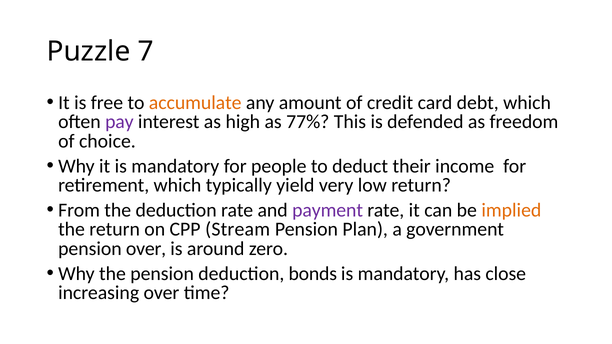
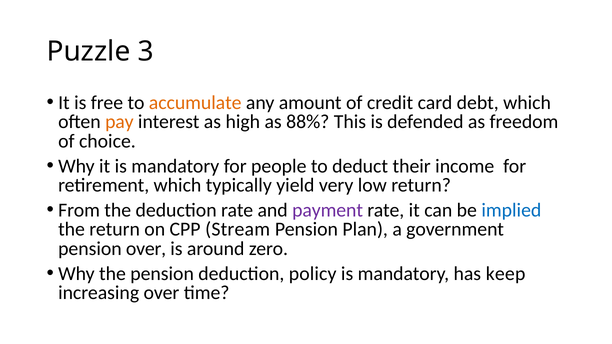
7: 7 -> 3 (146, 51)
pay colour: purple -> orange (119, 122)
77%: 77% -> 88% (308, 122)
implied colour: orange -> blue (511, 210)
bonds: bonds -> policy (313, 274)
close: close -> keep (506, 274)
